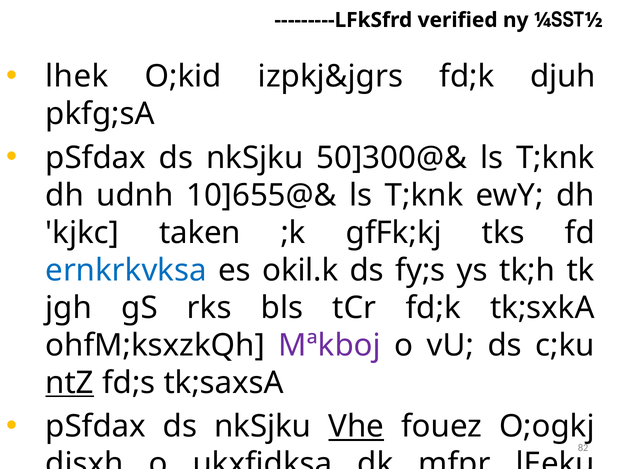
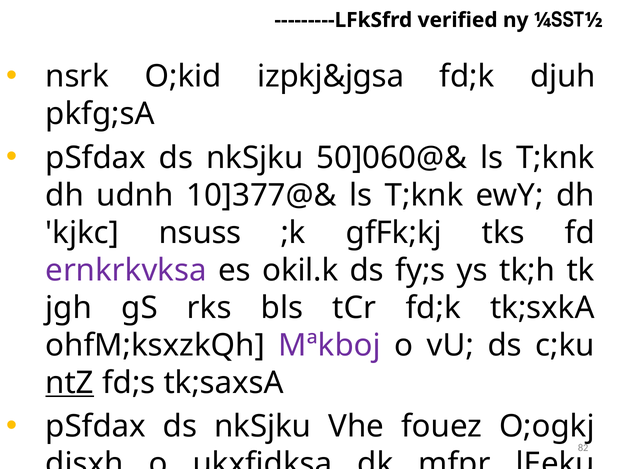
lhek: lhek -> nsrk (77, 76)
izpkj&jgrs: izpkj&jgrs -> izpkj&jgsa (331, 76)
50]300@&: 50]300@& -> 50]060@& (392, 158)
10]655@&: 10]655@& -> 10]377@& (261, 195)
taken: taken -> nsuss (200, 233)
ernkrkvksa colour: blue -> purple (126, 271)
Vhe underline: present -> none (356, 427)
